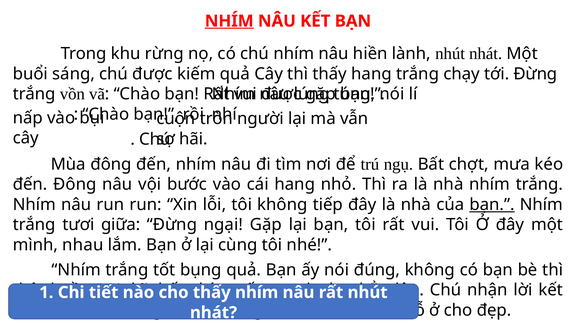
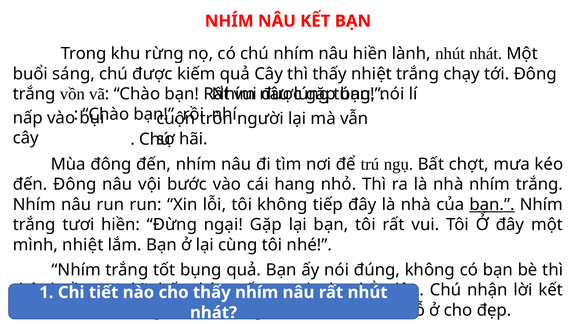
NHÍM underline: present -> none (229, 21)
thấy hang: hang -> nhiệt (372, 74)
tới Đừng: Đừng -> Đông (535, 74)
tươi giữa: giữa -> hiền (121, 225)
mình nhau: nhau -> nhiệt (83, 245)
